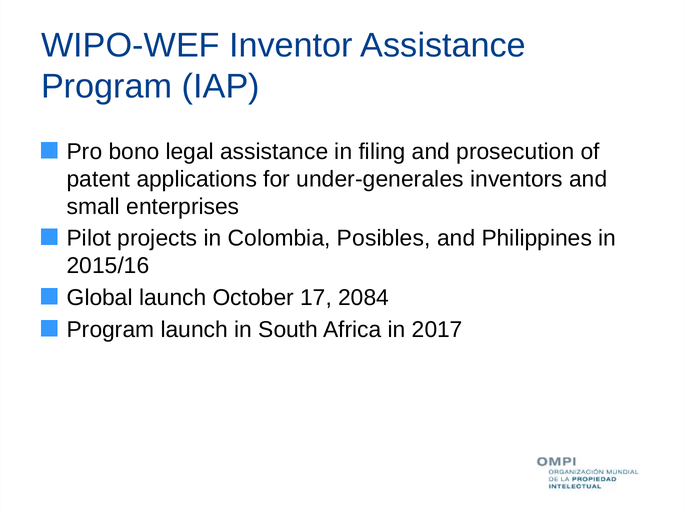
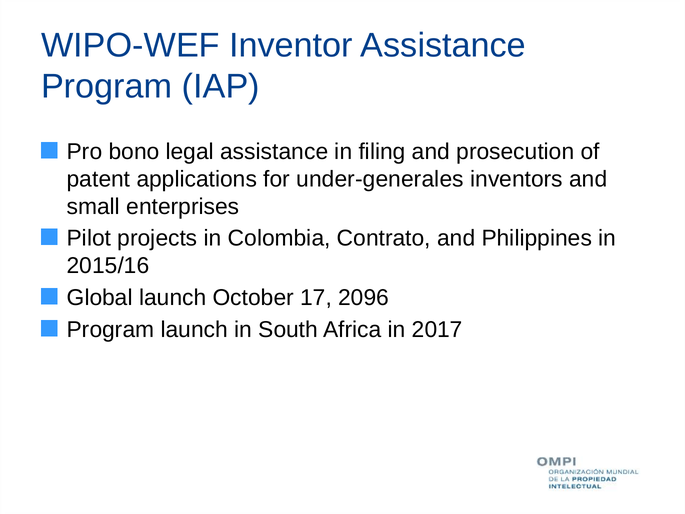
Posibles: Posibles -> Contrato (384, 238)
2084: 2084 -> 2096 (364, 298)
